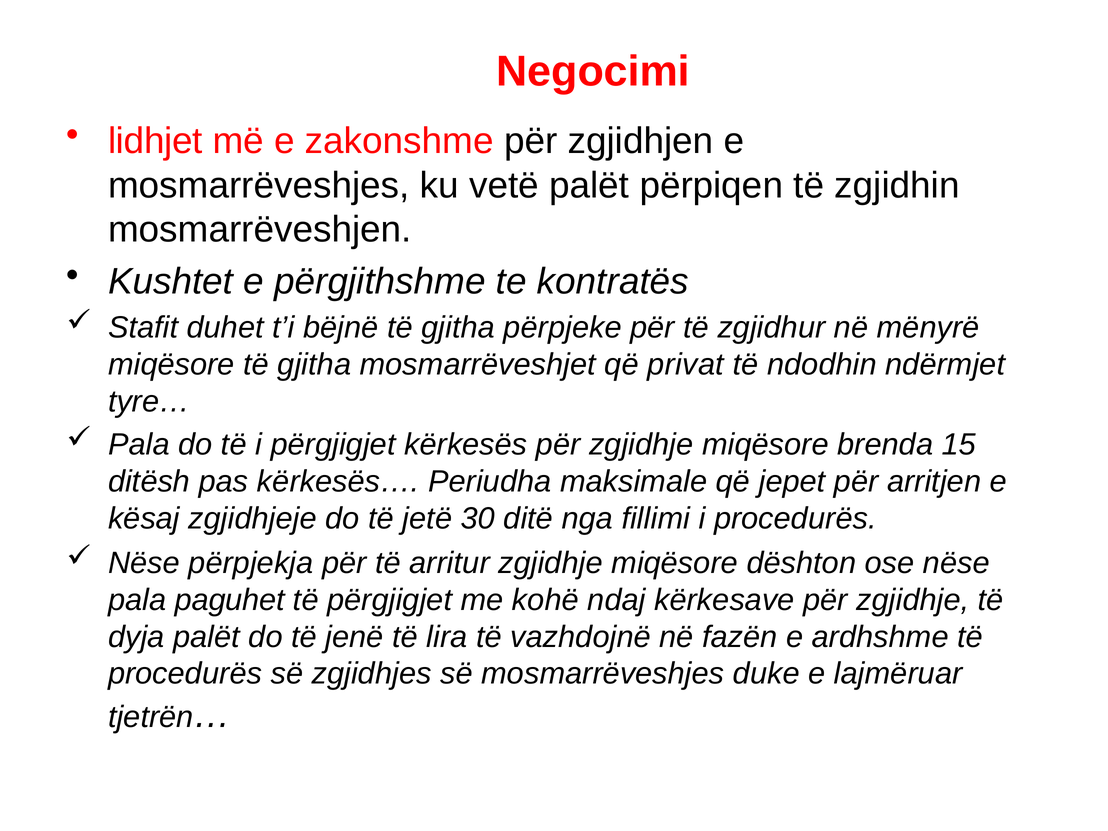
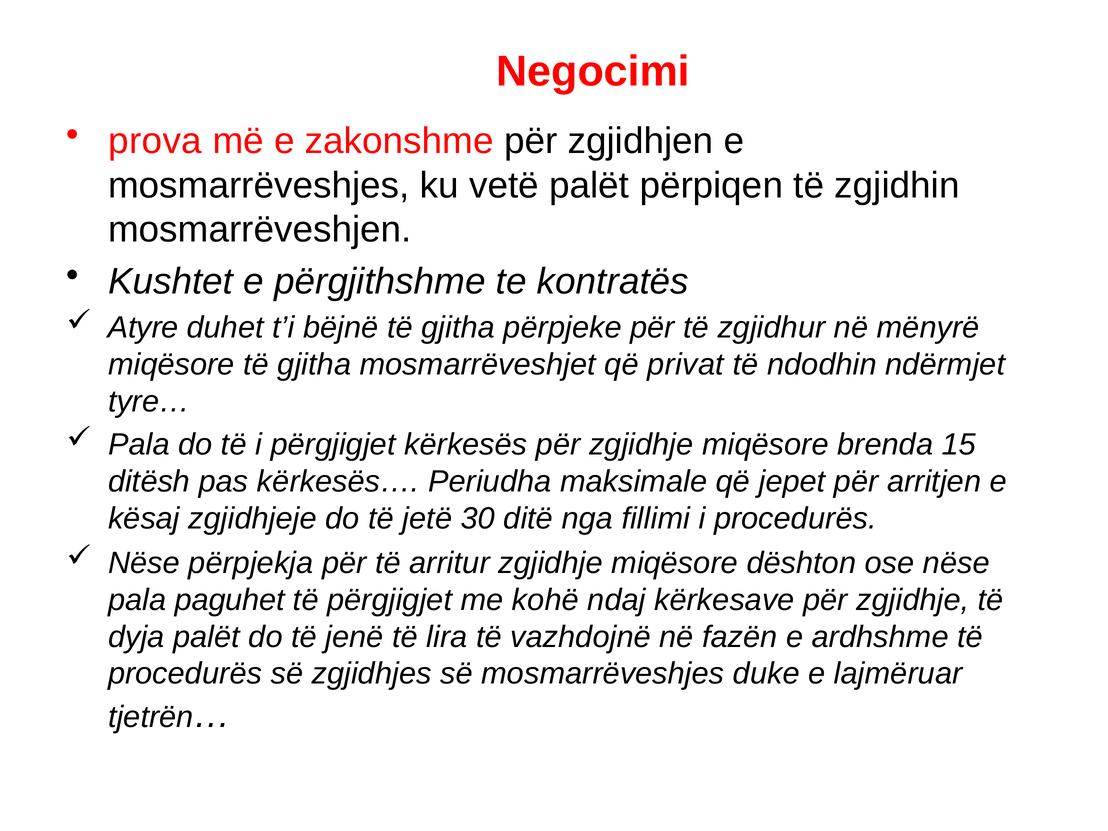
lidhjet: lidhjet -> prova (155, 141)
Stafit: Stafit -> Atyre (143, 328)
